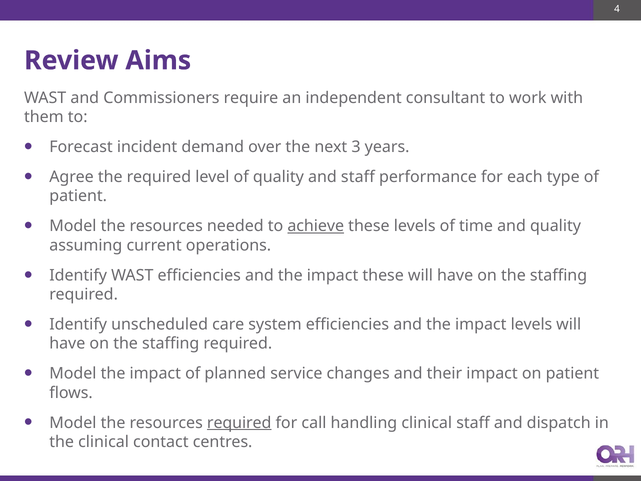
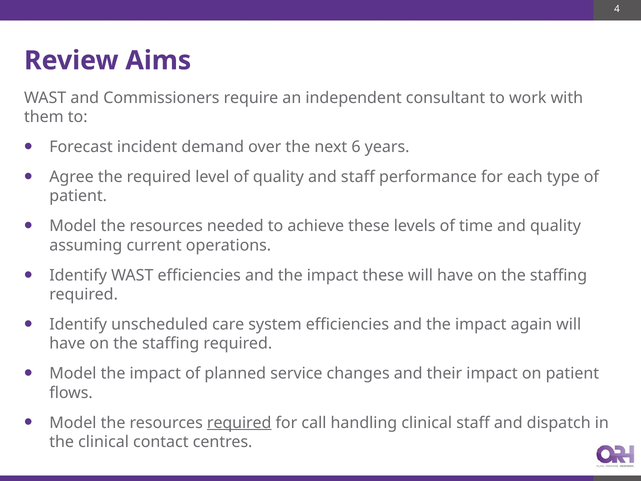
3: 3 -> 6 (356, 147)
achieve underline: present -> none (316, 226)
impact levels: levels -> again (531, 324)
